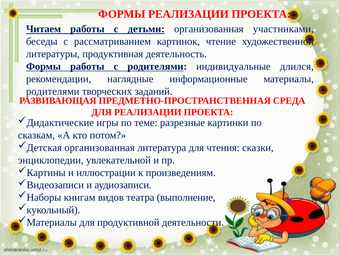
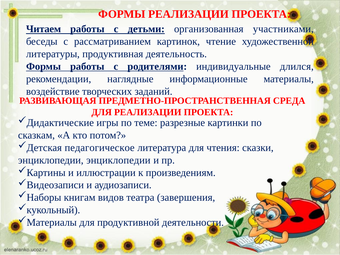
родителями: родителями -> воздействие (53, 91)
организованная: организованная -> педагогическое (100, 148)
энциклопедии увлекательной: увлекательной -> энциклопедии (118, 160)
выполнение: выполнение -> завершения (186, 198)
